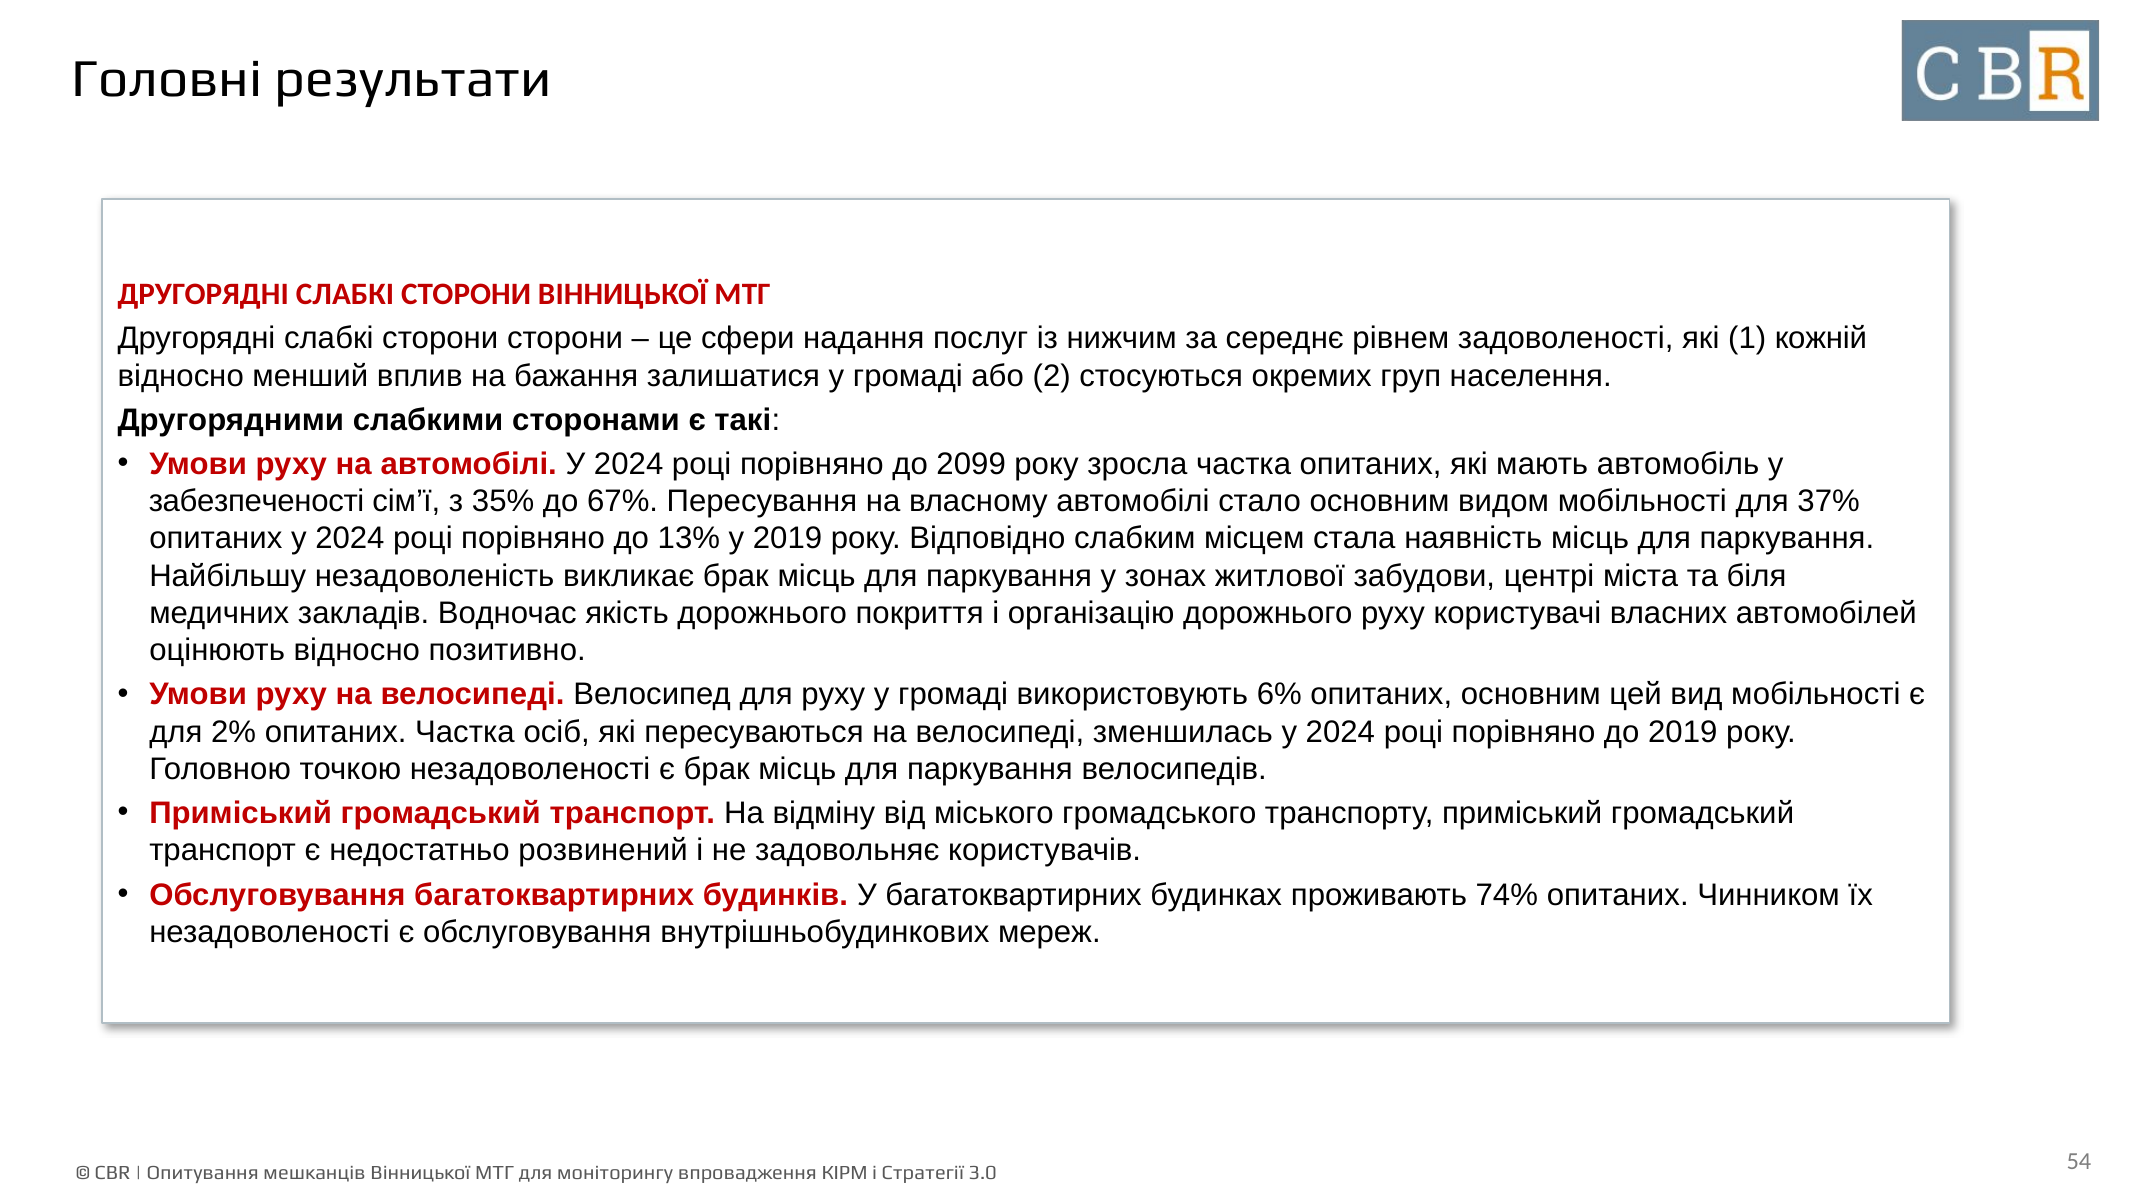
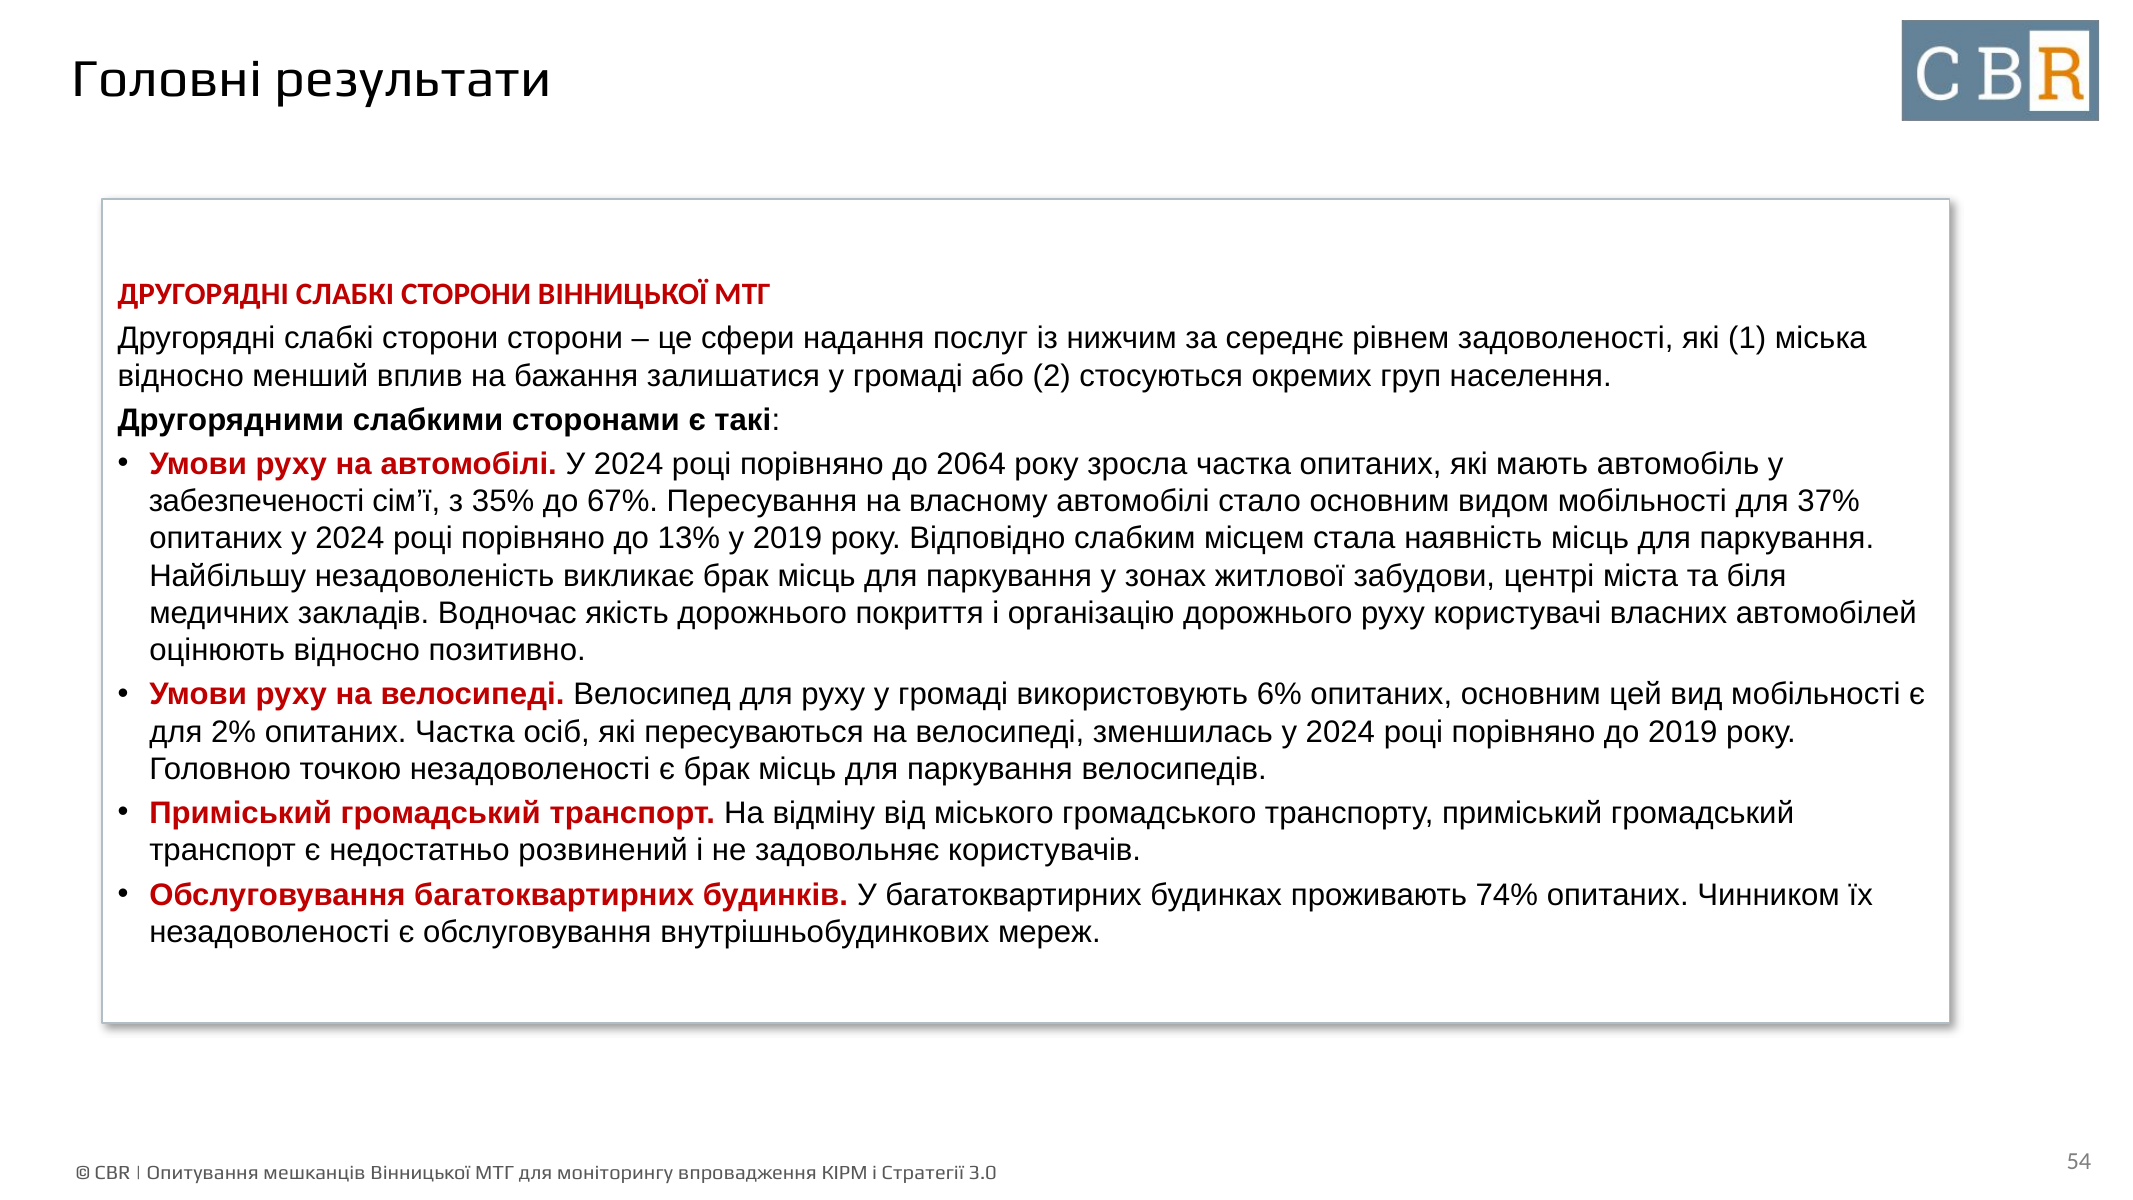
кожній: кожній -> міська (1821, 338)
2099: 2099 -> 2064 (971, 464)
